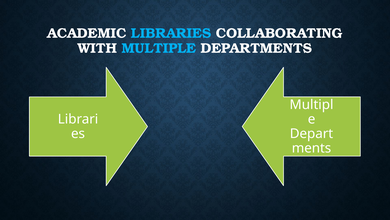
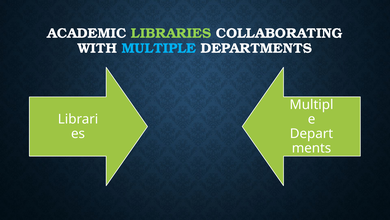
LIBRARIES colour: light blue -> light green (171, 33)
